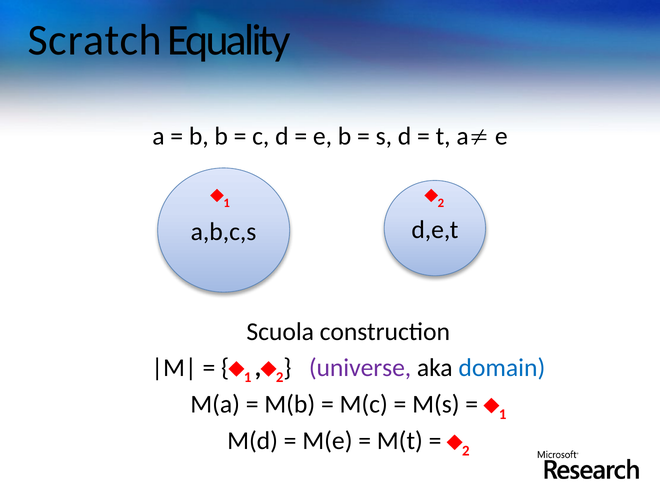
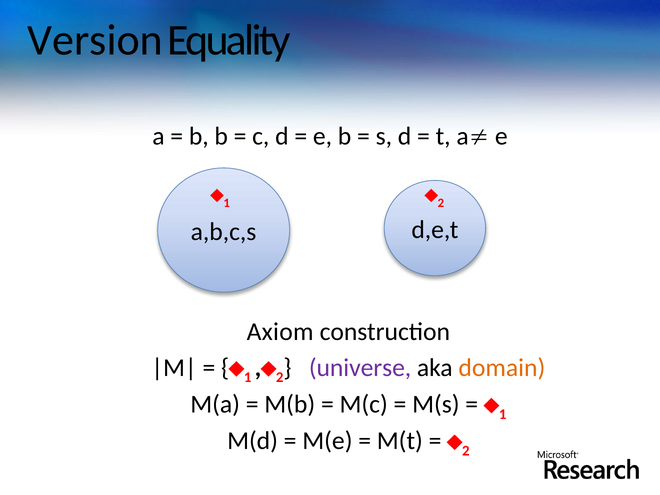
Scratch: Scratch -> Version (95, 40)
Scuola: Scuola -> Axiom (280, 332)
domain colour: blue -> orange (502, 368)
